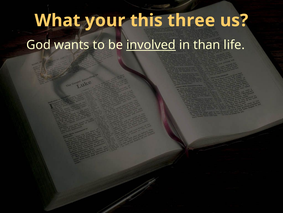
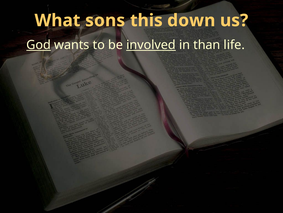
your: your -> sons (105, 20)
three: three -> down (191, 20)
God underline: none -> present (39, 45)
